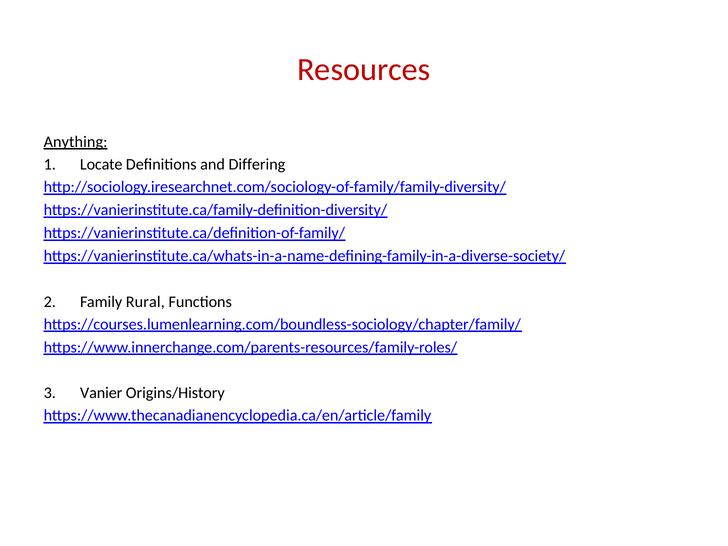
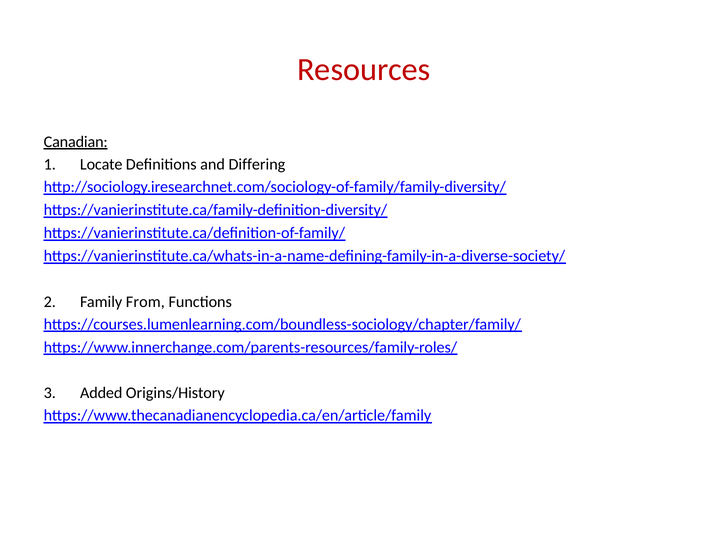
Anything: Anything -> Canadian (76, 142)
Rural: Rural -> From (145, 302)
Vanier: Vanier -> Added (101, 393)
